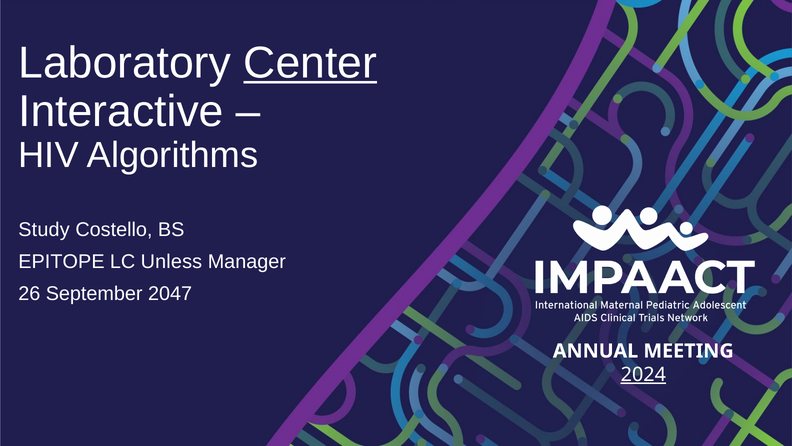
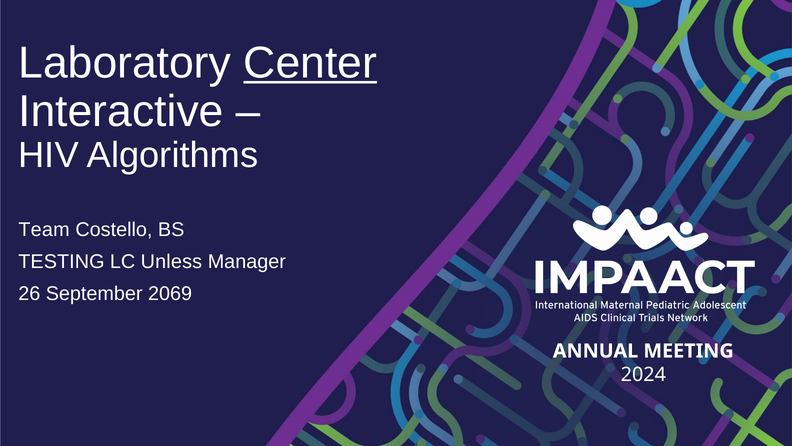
Study: Study -> Team (44, 229)
EPITOPE: EPITOPE -> TESTING (61, 261)
2047: 2047 -> 2069 (170, 293)
2024 underline: present -> none (643, 374)
